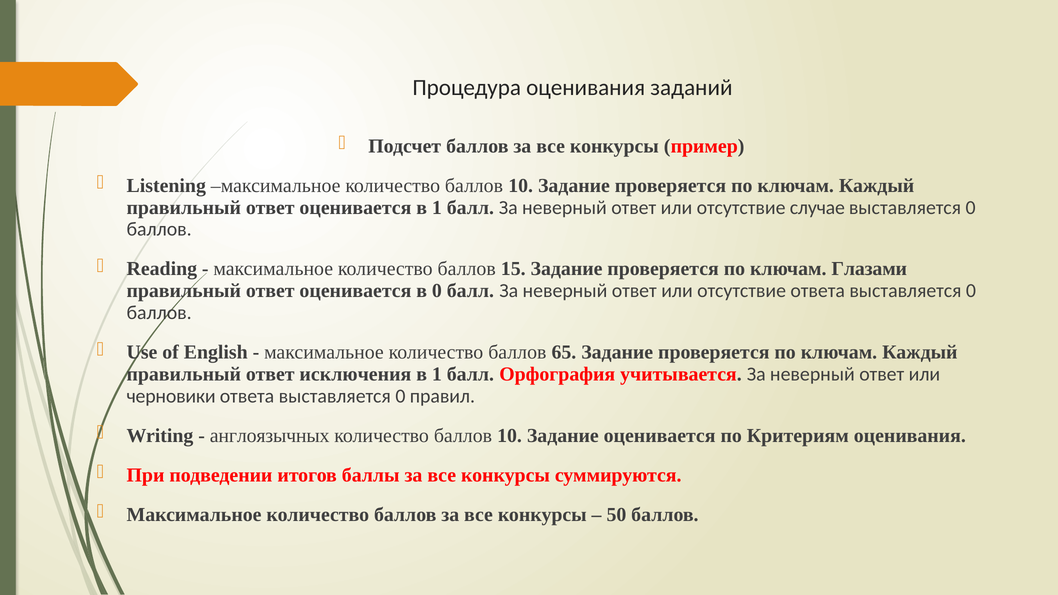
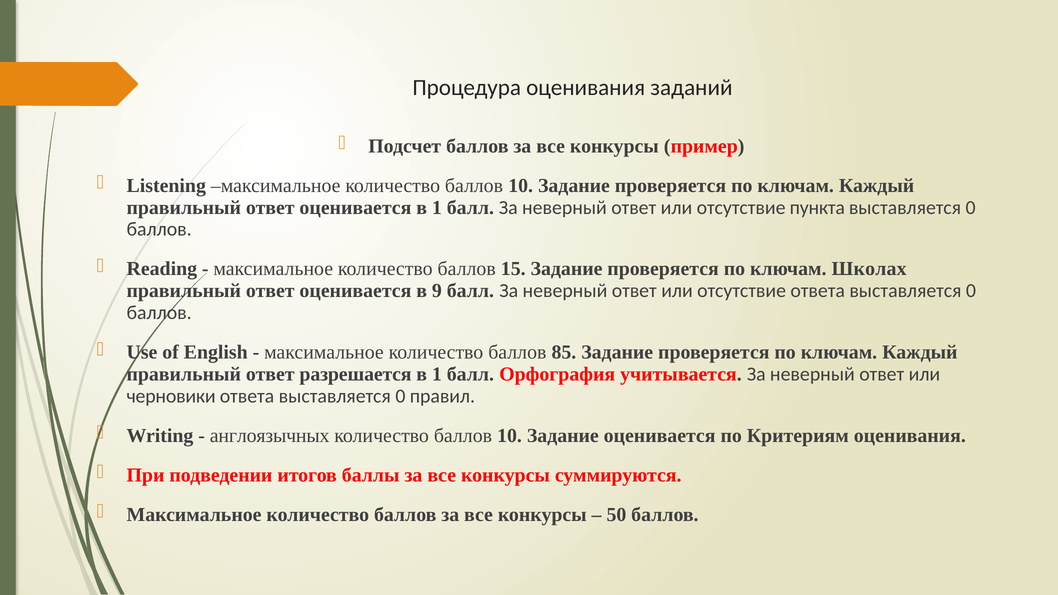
случае: случае -> пункта (817, 208)
Глазами: Глазами -> Школах (869, 269)
в 0: 0 -> 9 (437, 291)
65: 65 -> 85 (564, 352)
исключения: исключения -> разрешается (356, 374)
